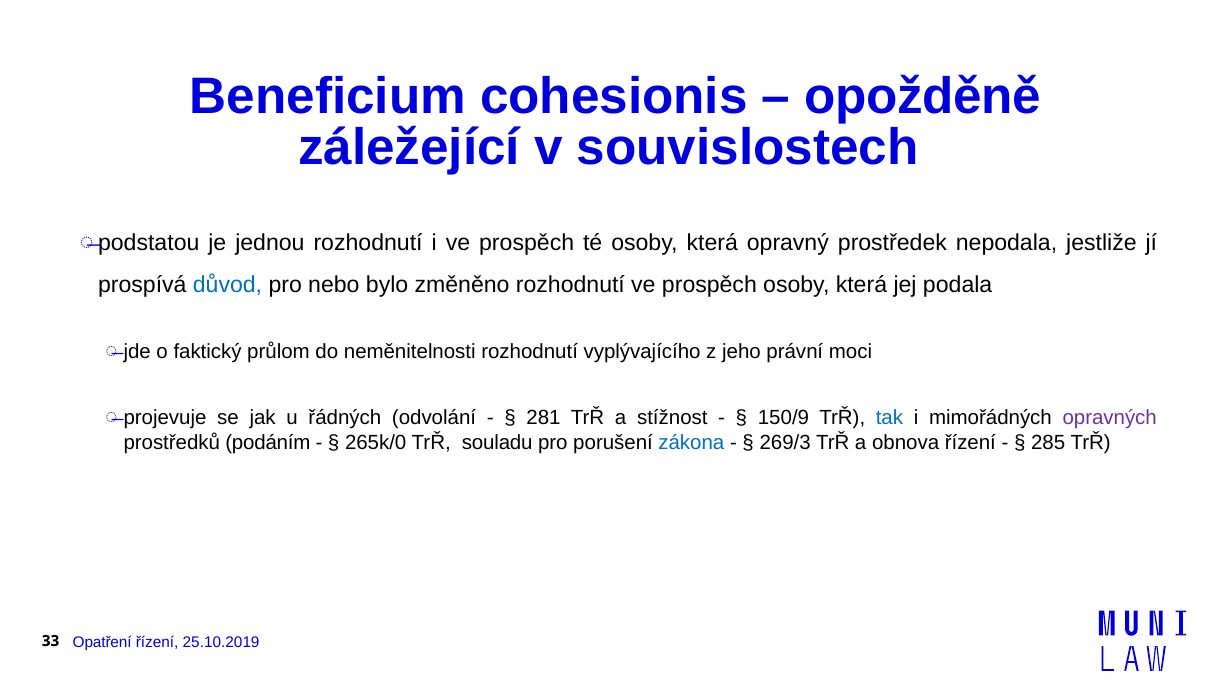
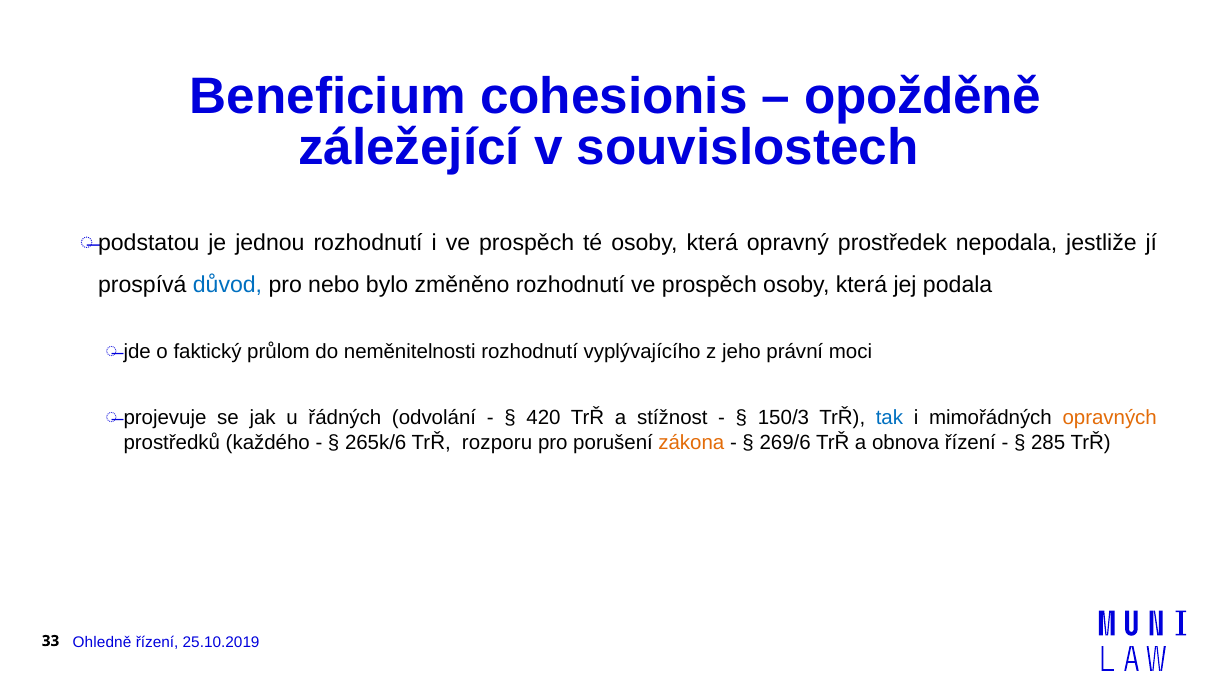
281: 281 -> 420 (544, 418)
150/9: 150/9 -> 150/3 (783, 418)
opravných colour: purple -> orange (1110, 418)
podáním: podáním -> každého (268, 443)
265k/0: 265k/0 -> 265k/6 (376, 443)
souladu: souladu -> rozporu (497, 443)
zákona colour: blue -> orange (691, 443)
269/3: 269/3 -> 269/6 (785, 443)
Opatření: Opatření -> Ohledně (102, 643)
